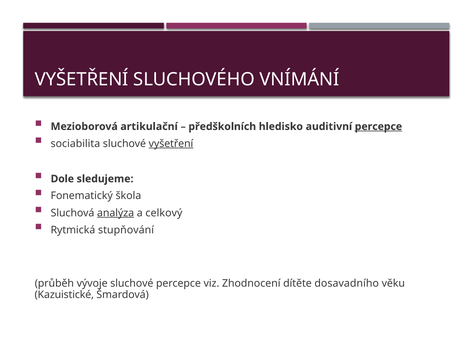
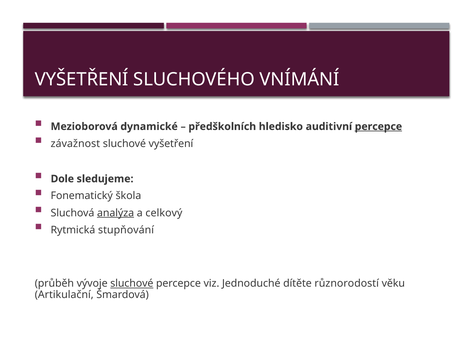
artikulační: artikulační -> dynamické (149, 126)
sociabilita: sociabilita -> závažnost (75, 143)
vyšetření underline: present -> none (171, 143)
sluchové underline: none -> present (132, 283)
Zhodnocení: Zhodnocení -> Jednoduché (251, 283)
dosavadního: dosavadního -> různorodostí (347, 283)
Kazuistické: Kazuistické -> Artikulační (64, 295)
